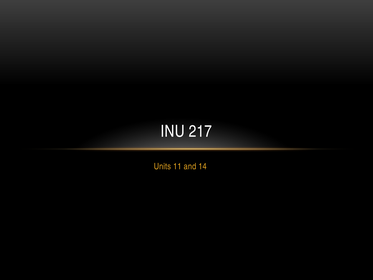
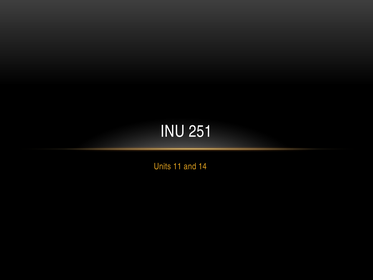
217: 217 -> 251 (200, 131)
